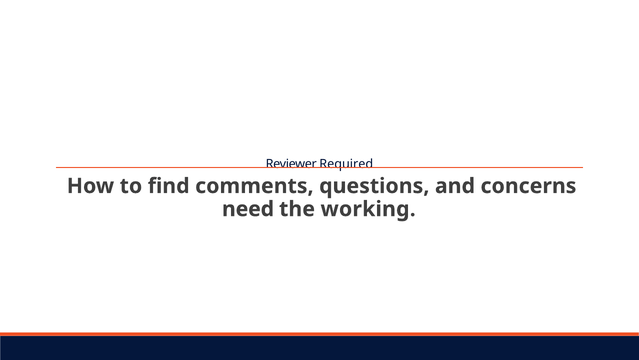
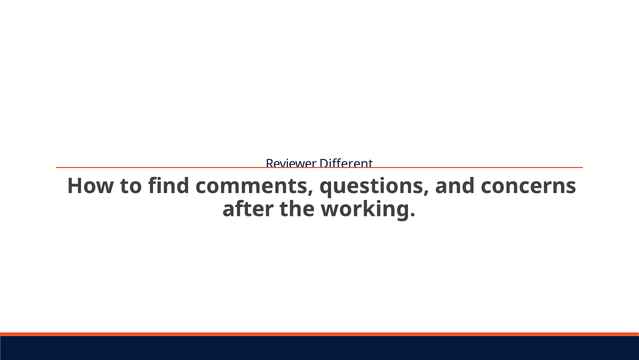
Required: Required -> Different (346, 164)
need: need -> after (248, 209)
